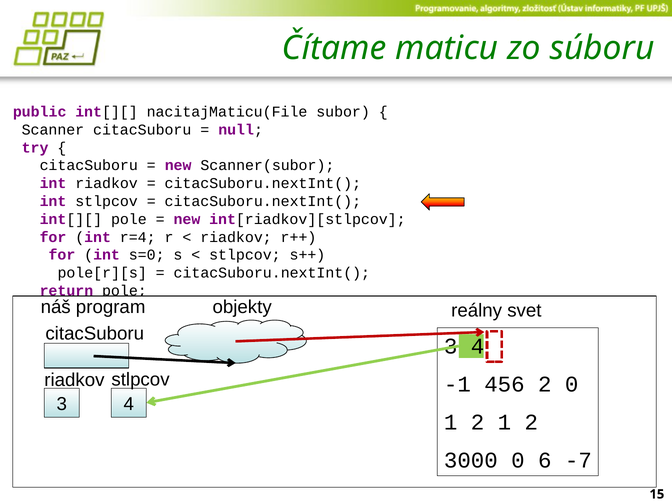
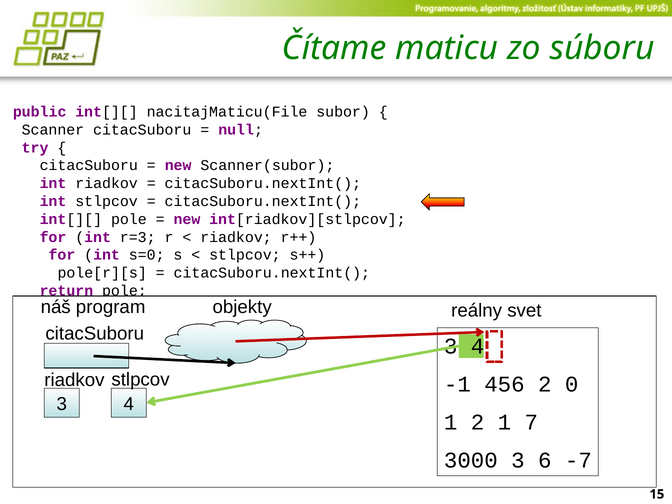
r=4: r=4 -> r=3 (138, 237)
2 1 2: 2 -> 7 (531, 422)
3000 0: 0 -> 3 (518, 460)
